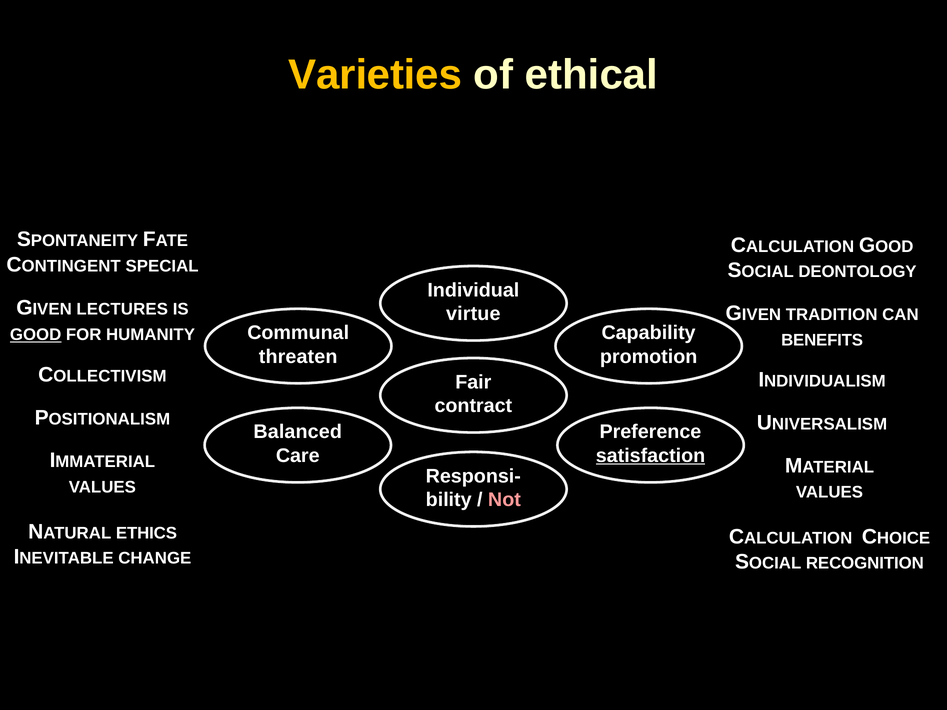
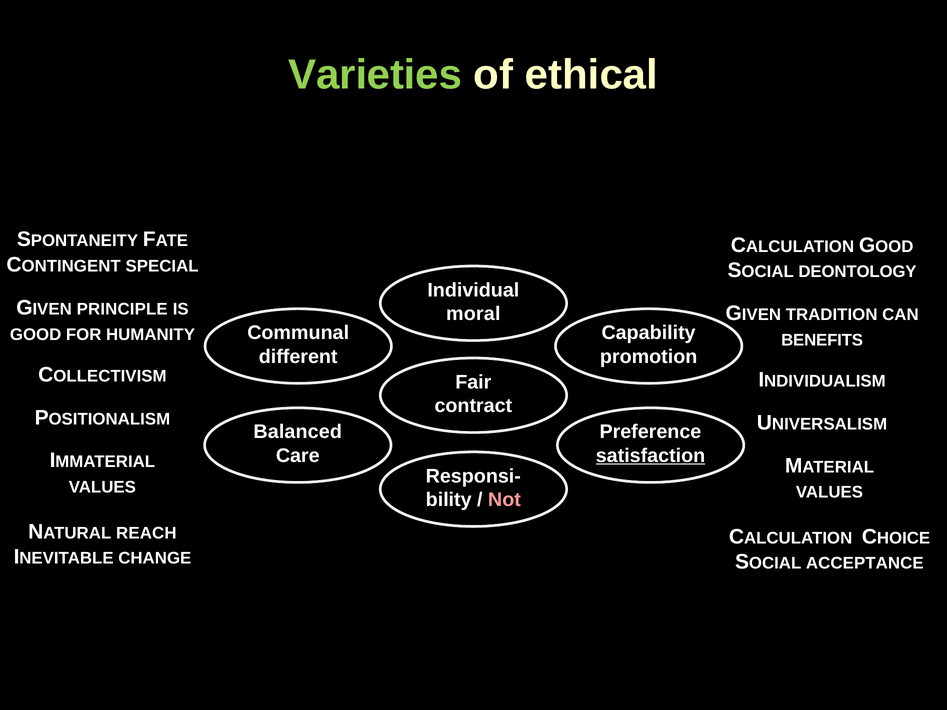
Varieties colour: yellow -> light green (375, 75)
LECTURES: LECTURES -> PRINCIPLE (122, 309)
virtue: virtue -> moral (473, 314)
GOOD underline: present -> none (36, 335)
threaten: threaten -> different (298, 357)
ETHICS: ETHICS -> REACH (146, 533)
RECOGNITION: RECOGNITION -> ACCEPTANCE (865, 564)
